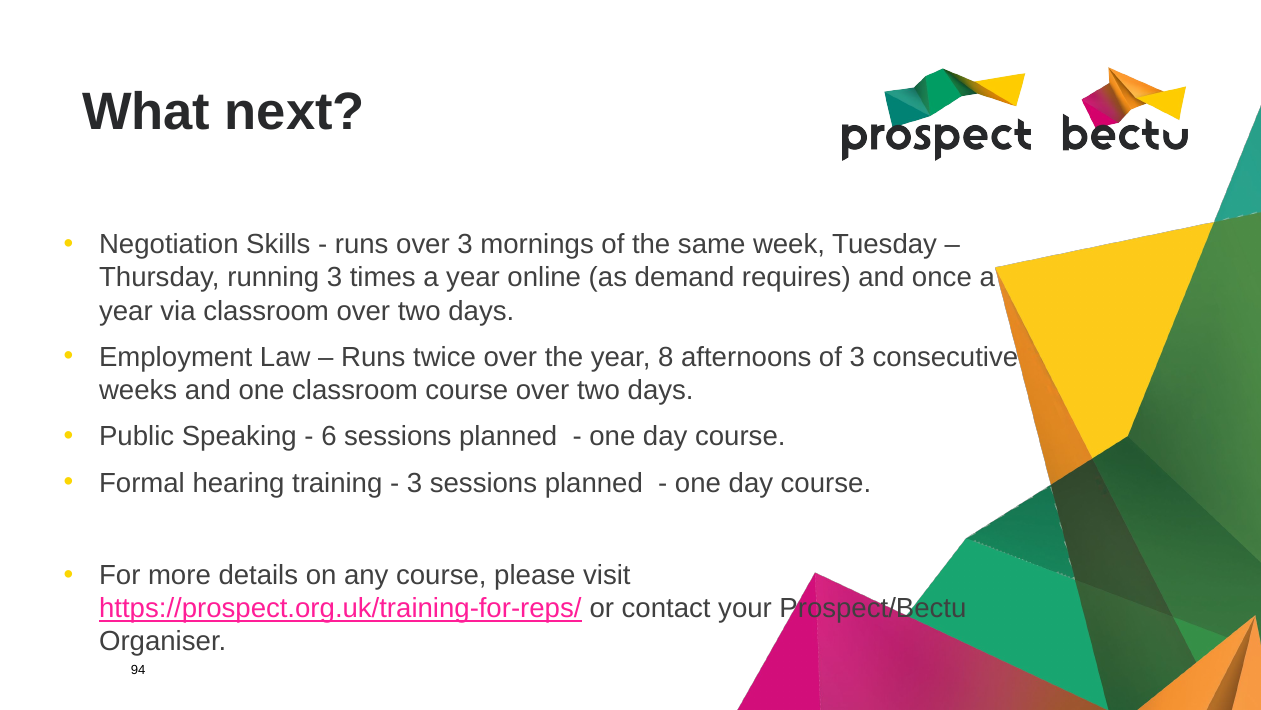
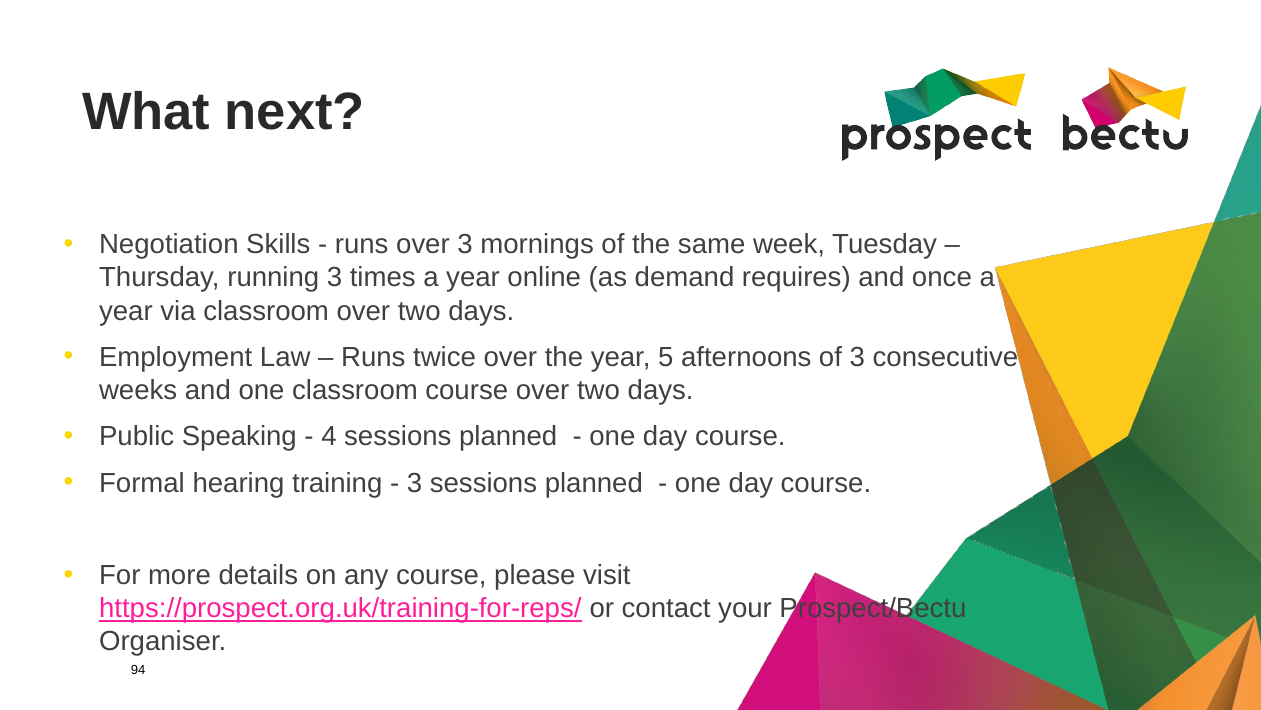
8: 8 -> 5 (666, 357)
6: 6 -> 4 (329, 436)
